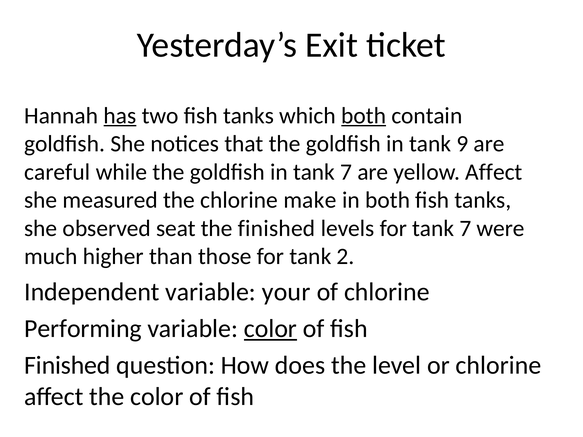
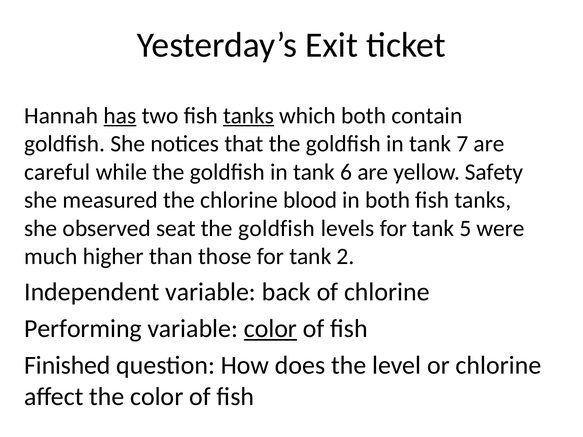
tanks underline: none -> present (248, 116)
both underline: present -> none (364, 116)
9: 9 -> 7 (462, 144)
in tank 7: 7 -> 6 (346, 172)
yellow Affect: Affect -> Safety (494, 172)
make: make -> blood (310, 200)
finished: finished -> goldfish (277, 228)
for tank 7: 7 -> 5 (465, 228)
your: your -> back (286, 292)
